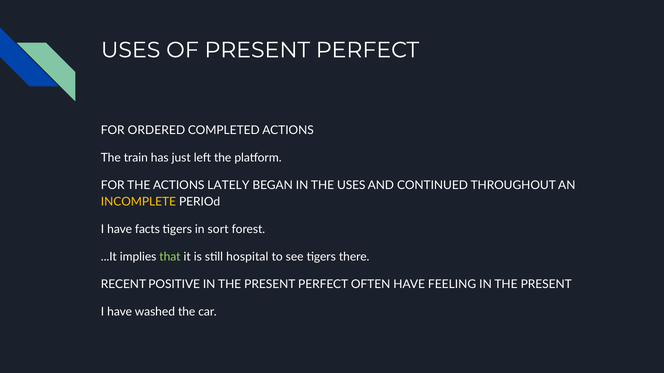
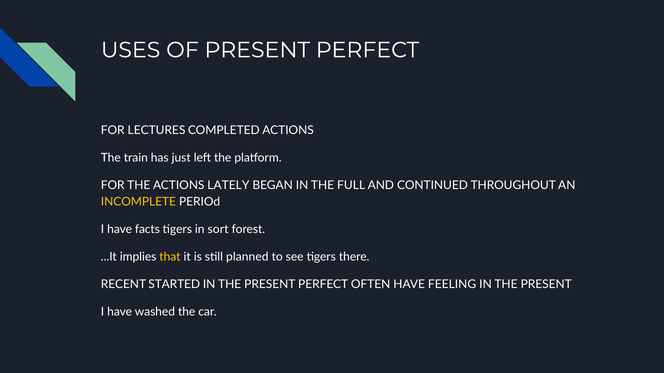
ORDERED: ORDERED -> LECTURES (157, 131)
THE USES: USES -> FULL (351, 186)
that colour: light green -> yellow (170, 257)
hospital: hospital -> planned (247, 257)
POSITIVE: POSITIVE -> STARTED (174, 285)
